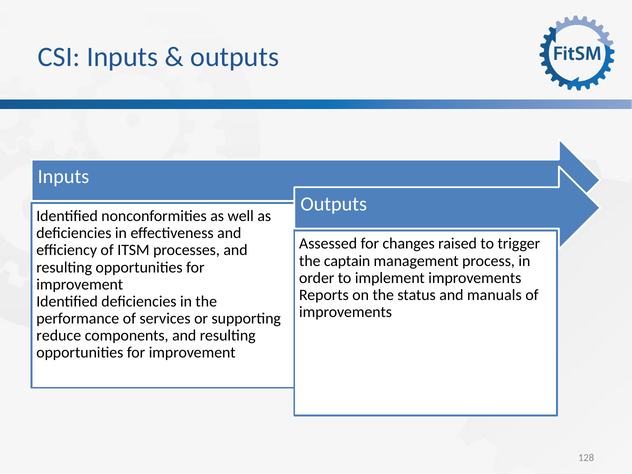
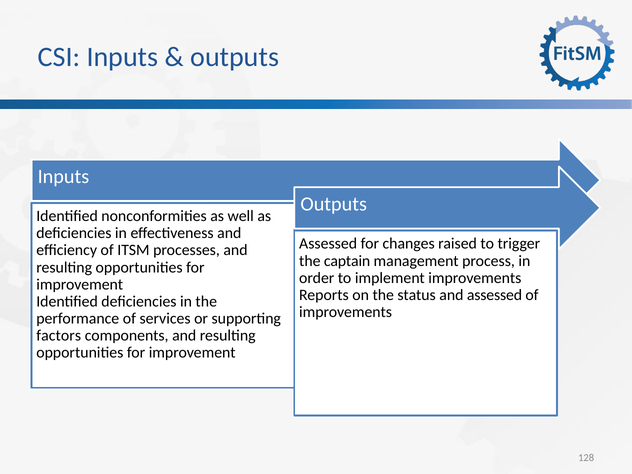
and manuals: manuals -> assessed (494, 295)
reduce: reduce -> factors (59, 336)
